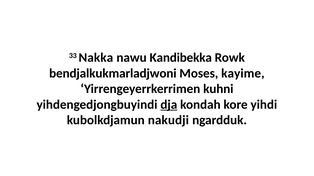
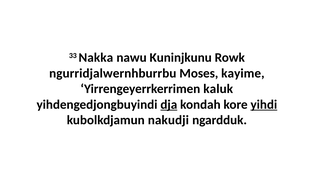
Kandibekka: Kandibekka -> Kuninjkunu (181, 58)
bendjalkukmarladjwoni: bendjalkukmarladjwoni -> ngurridjalwernhburrbu (113, 74)
kuhni: kuhni -> kaluk (218, 89)
yihdi underline: none -> present (264, 105)
